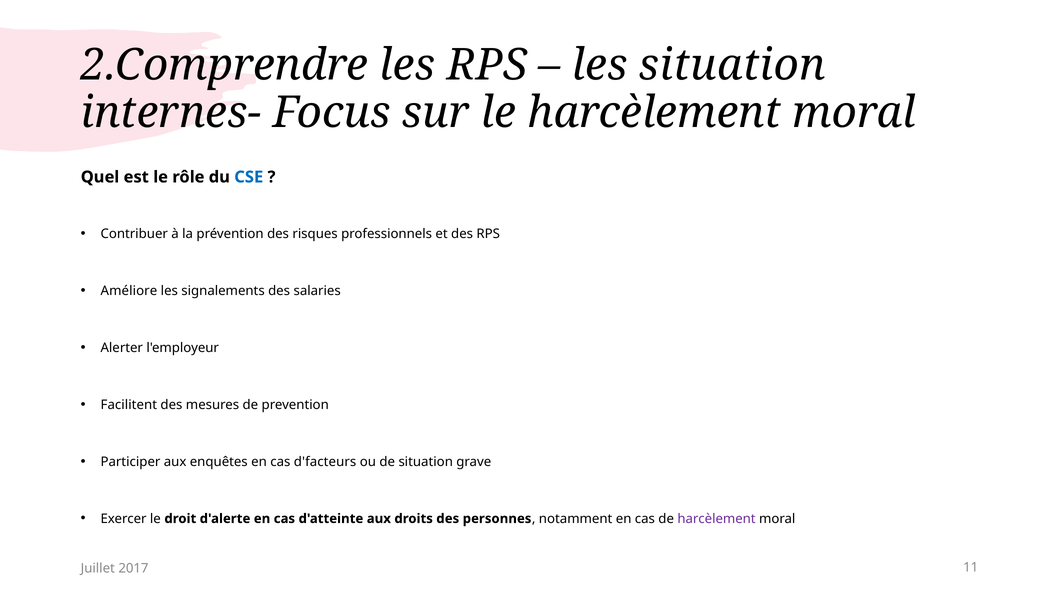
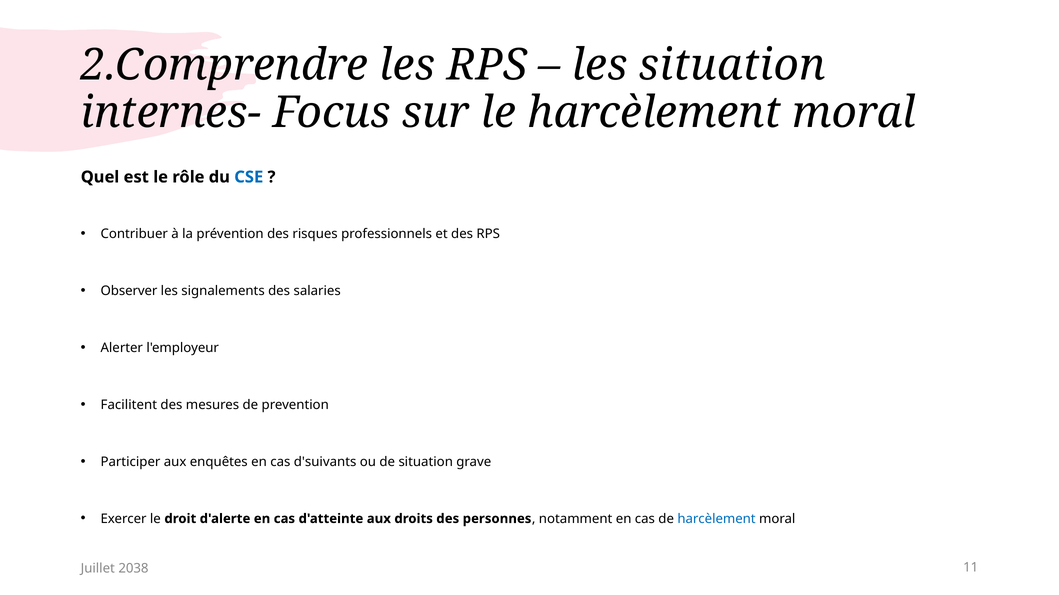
Améliore: Améliore -> Observer (129, 291)
d'facteurs: d'facteurs -> d'suivants (325, 462)
harcèlement colour: purple -> blue (717, 519)
2017: 2017 -> 2038 (133, 569)
